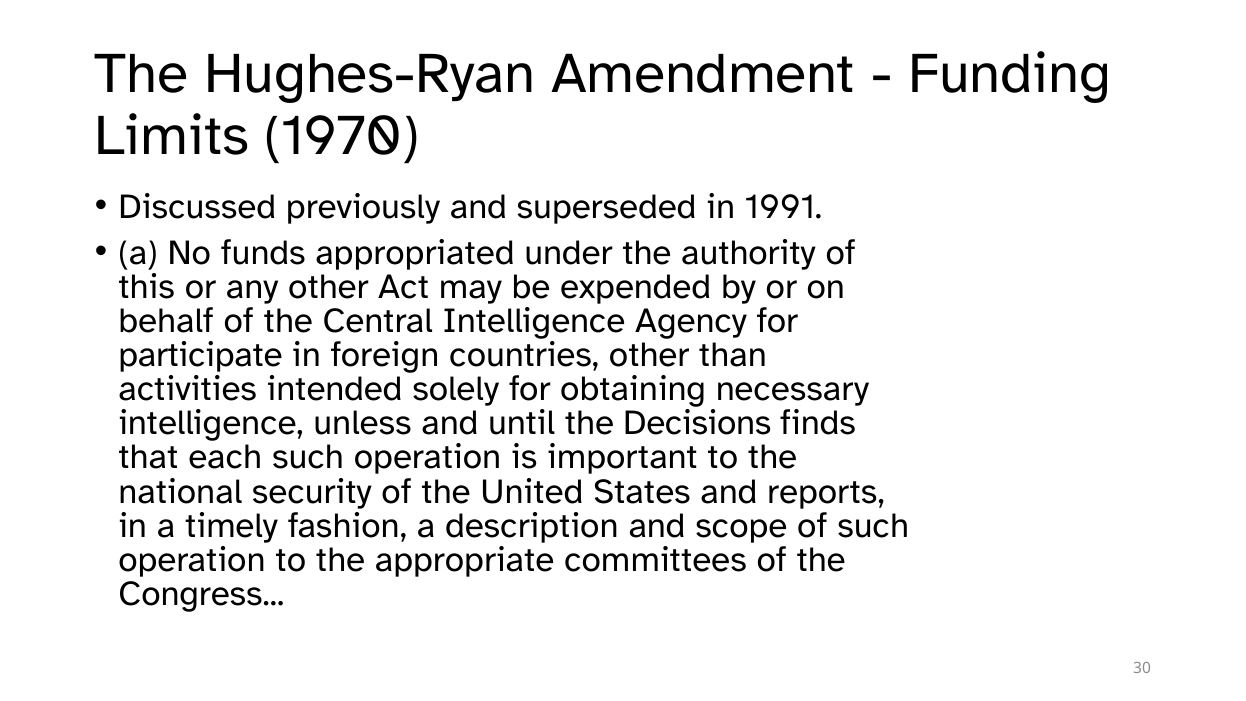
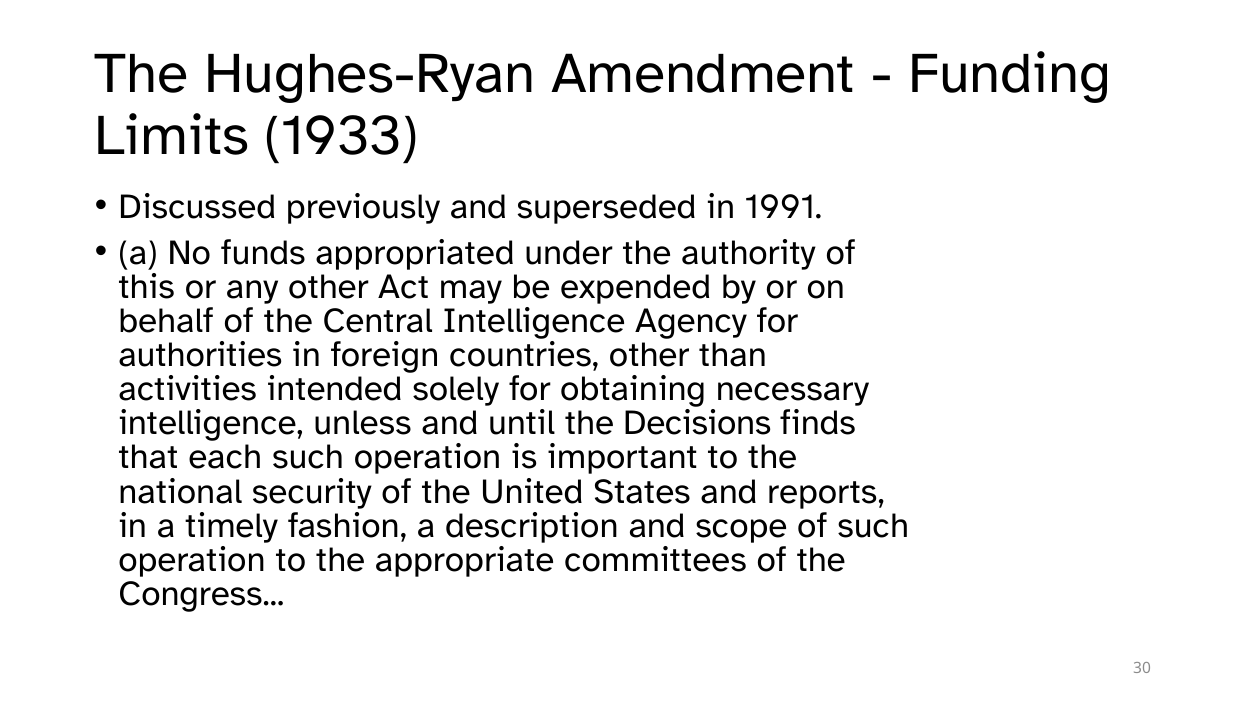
1970: 1970 -> 1933 (342, 135)
participate: participate -> authorities (200, 355)
